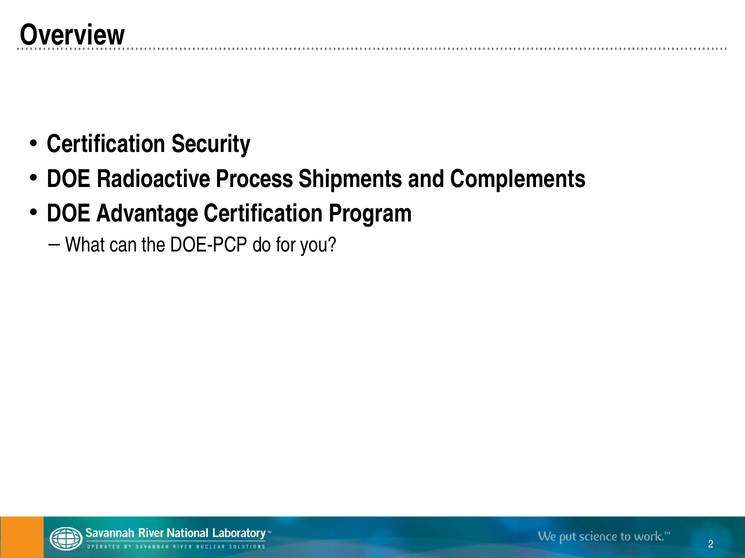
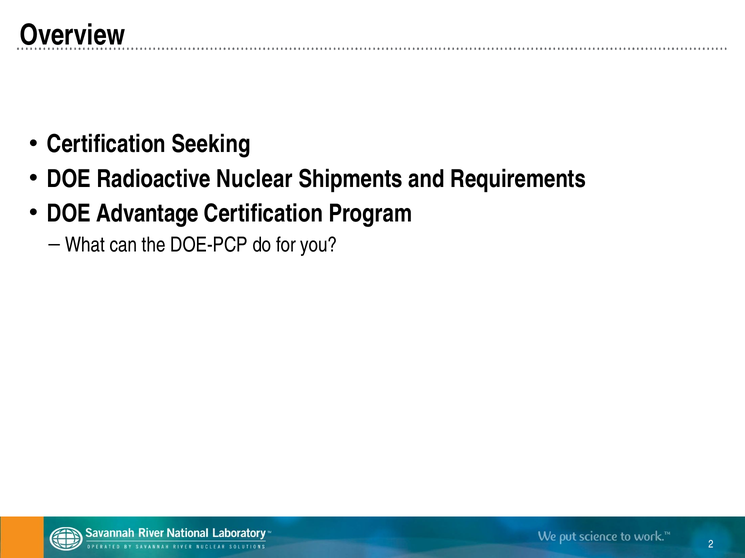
Security: Security -> Seeking (211, 144)
Process: Process -> Nuclear (255, 179)
Complements: Complements -> Requirements (518, 179)
